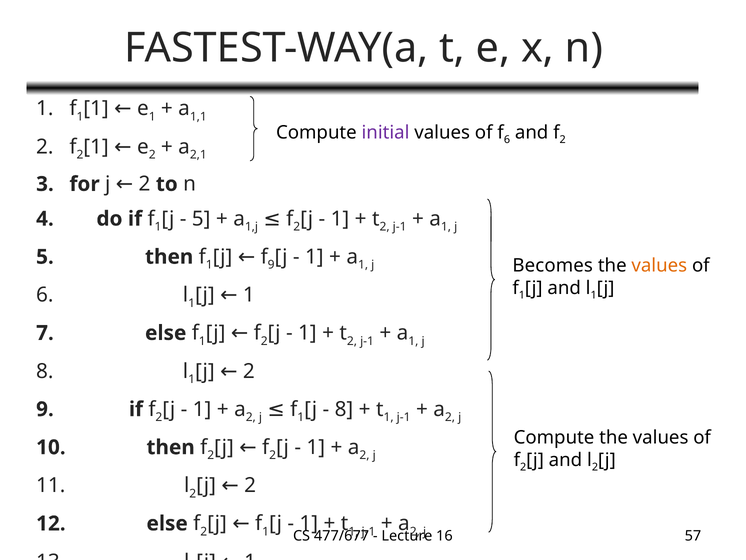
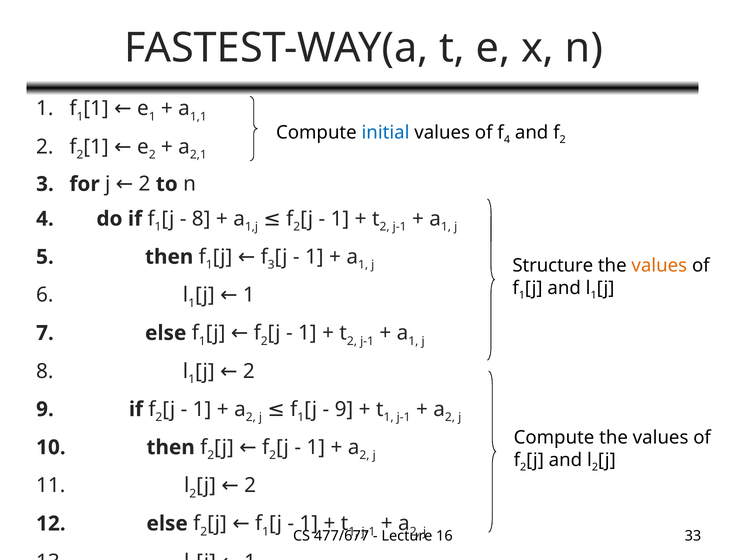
initial colour: purple -> blue (386, 132)
6: 6 -> 4 (507, 140)
5: 5 -> 8 (201, 219)
9: 9 -> 3 (271, 265)
Becomes: Becomes -> Structure (553, 265)
8: 8 -> 9 (344, 409)
57: 57 -> 33 (693, 535)
